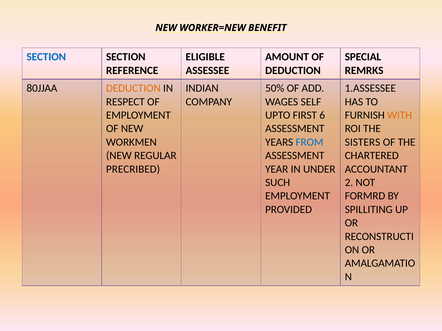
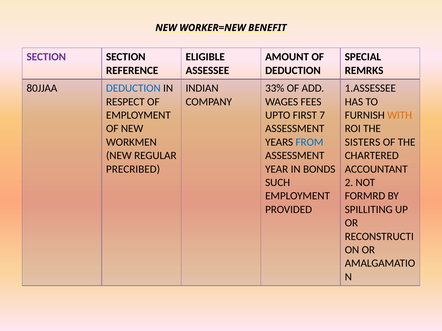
SECTION colour: blue -> purple (46, 57)
DEDUCTION colour: orange -> blue (133, 88)
50%: 50% -> 33% (275, 88)
SELF: SELF -> FEES (311, 102)
6: 6 -> 7 (322, 115)
UNDER: UNDER -> BONDS (319, 169)
